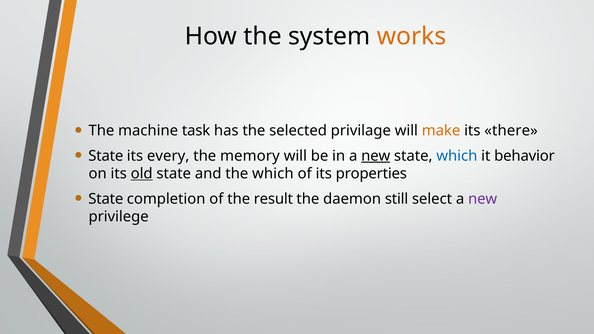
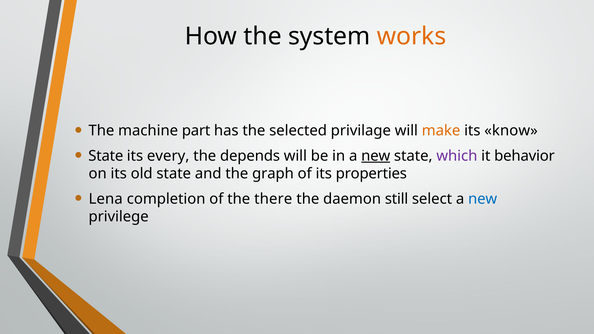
task: task -> part (196, 131)
there: there -> know (511, 131)
memory: memory -> depends (250, 156)
which colour: blue -> purple (457, 156)
old underline: present -> none (142, 174)
the which: which -> graph (273, 174)
State: State -> Lena (106, 199)
result: result -> there (273, 199)
new colour: purple -> blue (483, 199)
